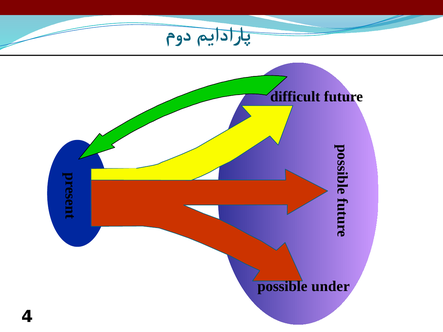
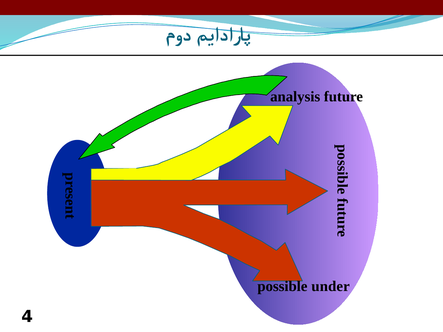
difficult: difficult -> analysis (295, 97)
